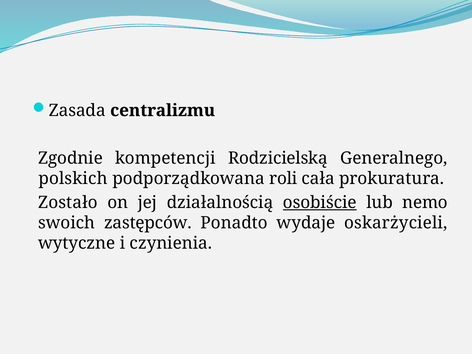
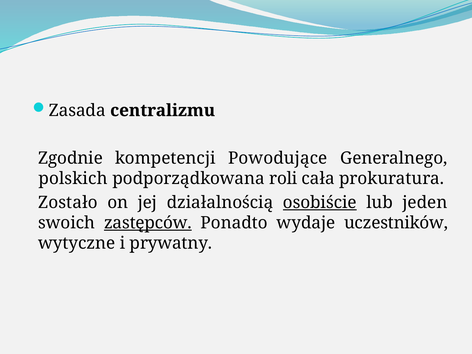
Rodzicielską: Rodzicielską -> Powodujące (278, 158)
nemo: nemo -> jeden (425, 202)
zastępców underline: none -> present (148, 223)
oskarżycieli: oskarżycieli -> uczestników (396, 223)
czynienia: czynienia -> prywatny (171, 243)
